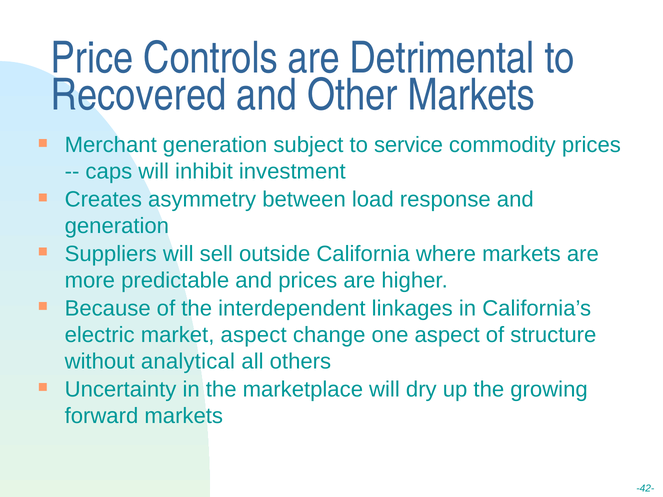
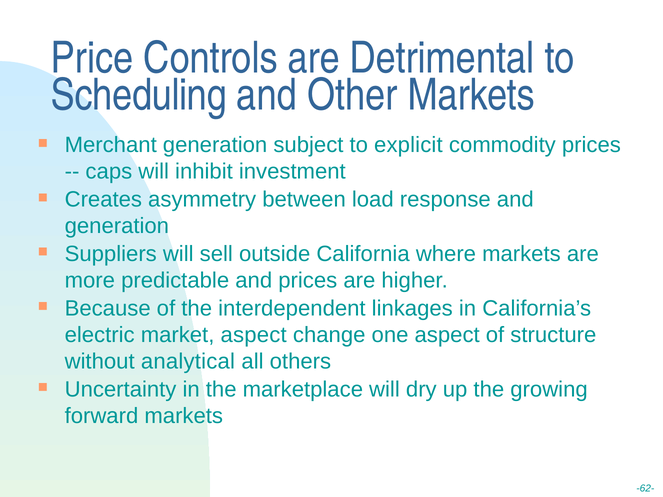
Recovered: Recovered -> Scheduling (139, 95)
service: service -> explicit (408, 145)
-42-: -42- -> -62- (645, 489)
